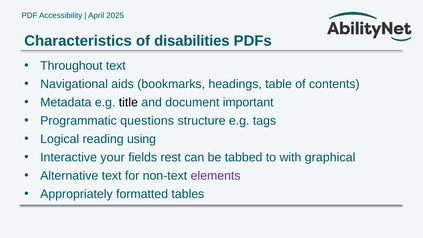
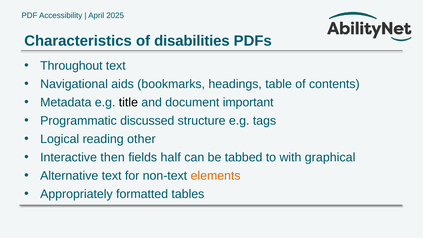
questions: questions -> discussed (147, 121)
using: using -> other (141, 139)
your: your -> then (113, 157)
rest: rest -> half (171, 157)
elements colour: purple -> orange (216, 176)
